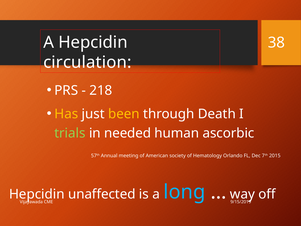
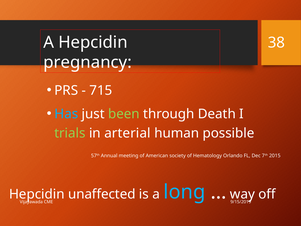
circulation: circulation -> pregnancy (88, 62)
218: 218 -> 715 (101, 90)
Has colour: yellow -> light blue (66, 114)
been colour: yellow -> light green (124, 114)
needed: needed -> arterial (127, 133)
ascorbic: ascorbic -> possible (228, 133)
